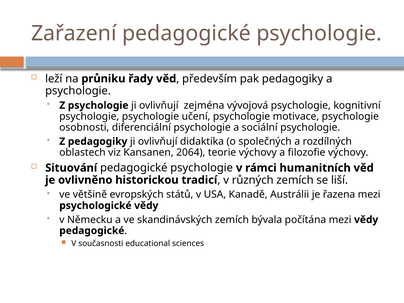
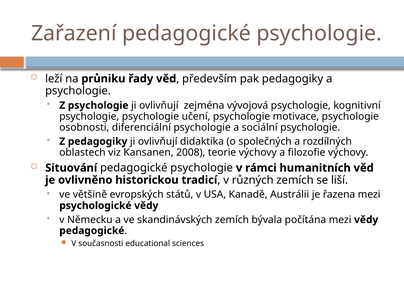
2064: 2064 -> 2008 (191, 152)
